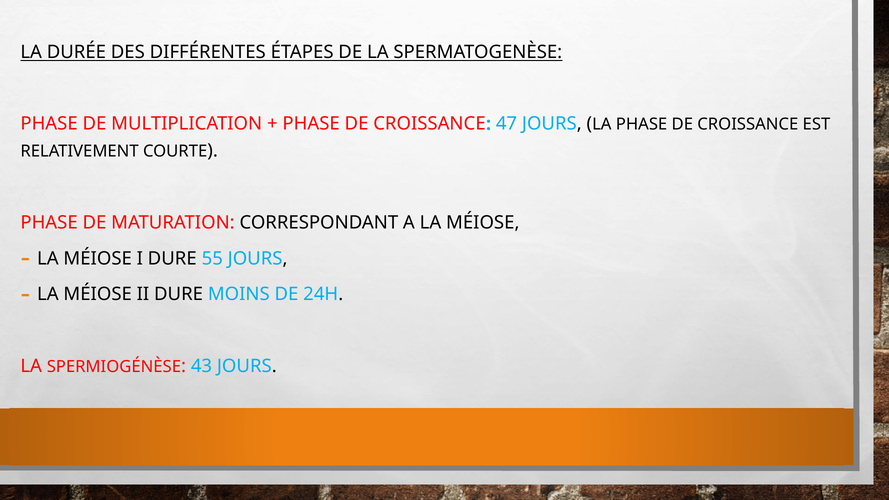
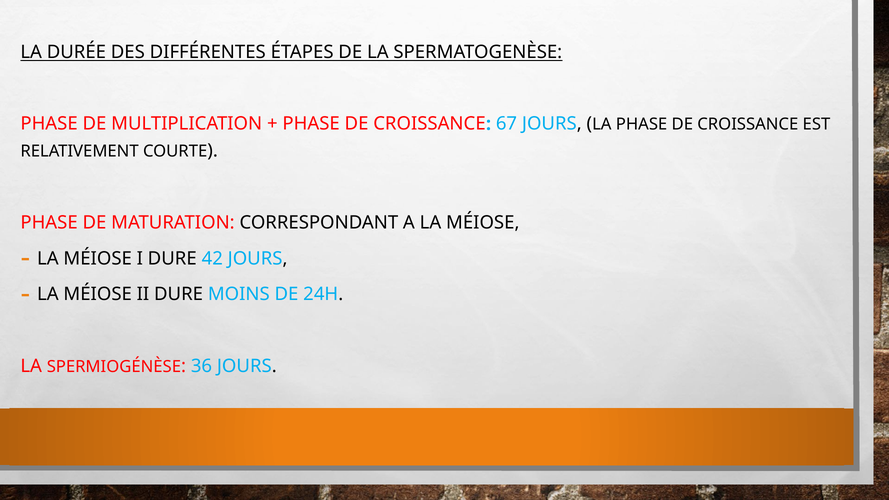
47: 47 -> 67 (507, 124)
55: 55 -> 42 (212, 258)
43: 43 -> 36 (201, 366)
